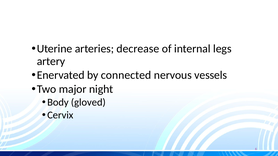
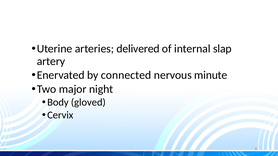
decrease: decrease -> delivered (138, 49)
legs: legs -> slap (222, 49)
vessels: vessels -> minute (211, 75)
